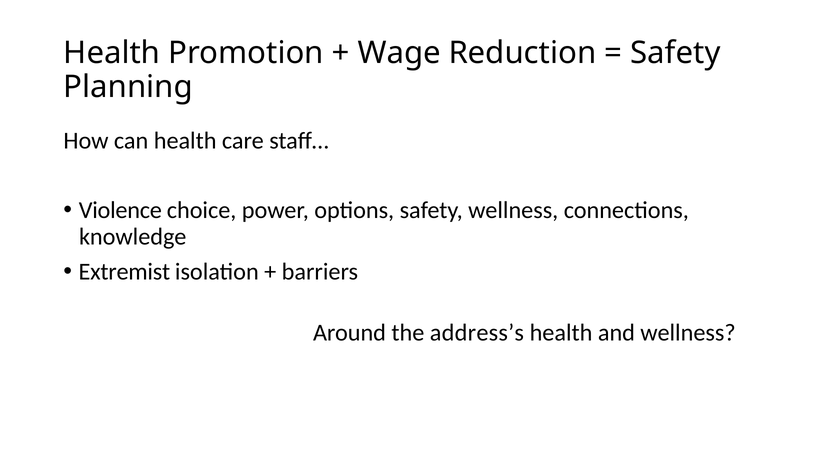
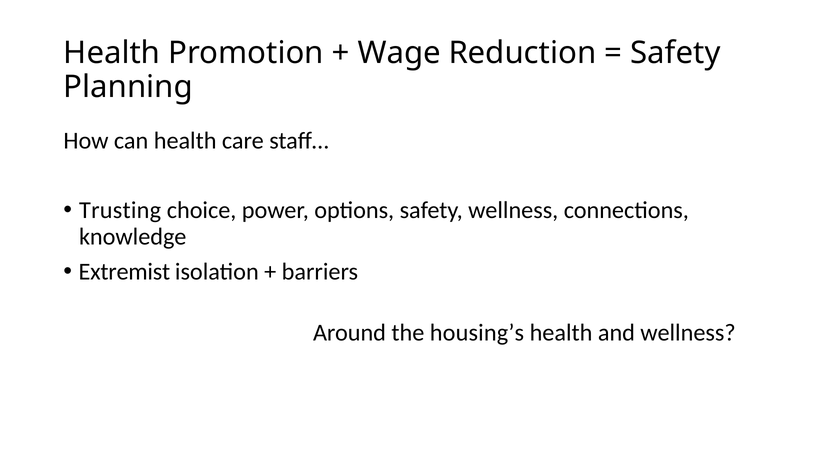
Violence: Violence -> Trusting (120, 210)
address’s: address’s -> housing’s (477, 333)
